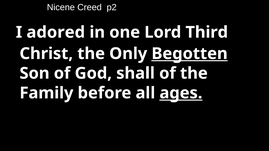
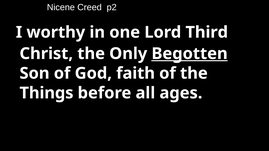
adored: adored -> worthy (56, 32)
shall: shall -> faith (136, 73)
Family: Family -> Things (46, 93)
ages underline: present -> none (181, 93)
